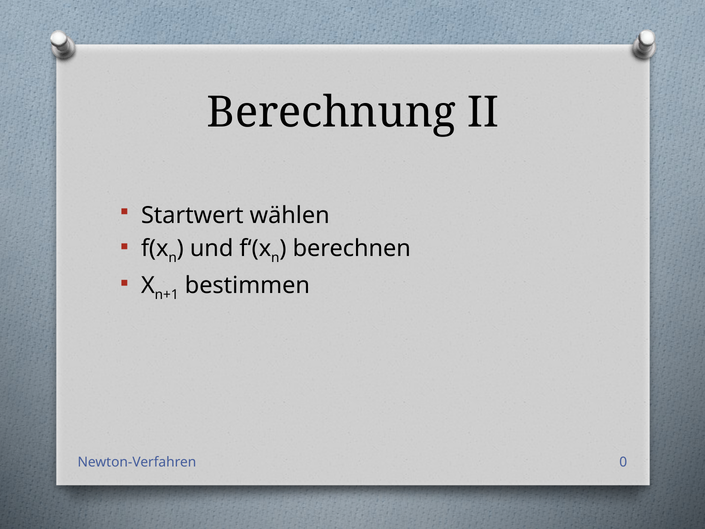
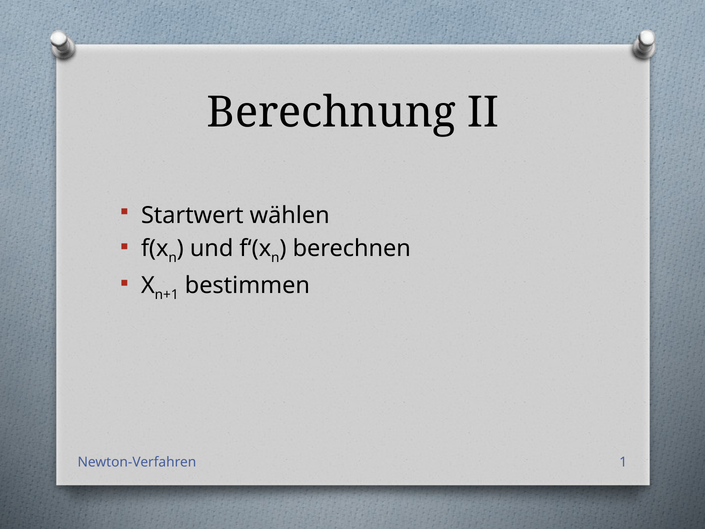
0: 0 -> 1 (623, 462)
